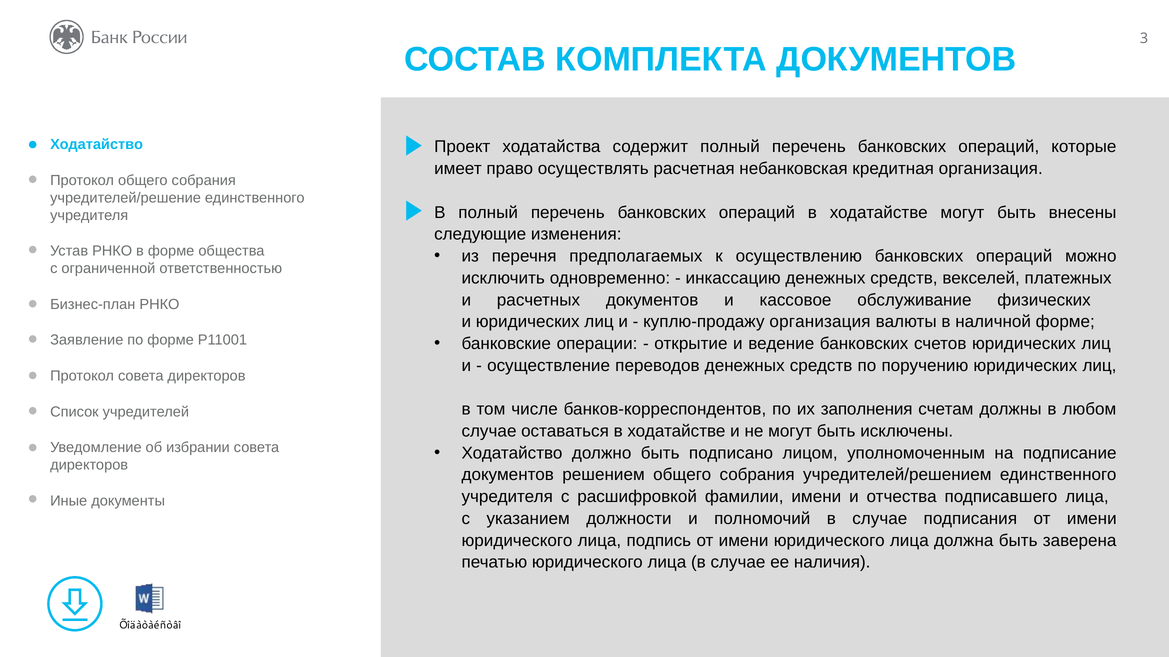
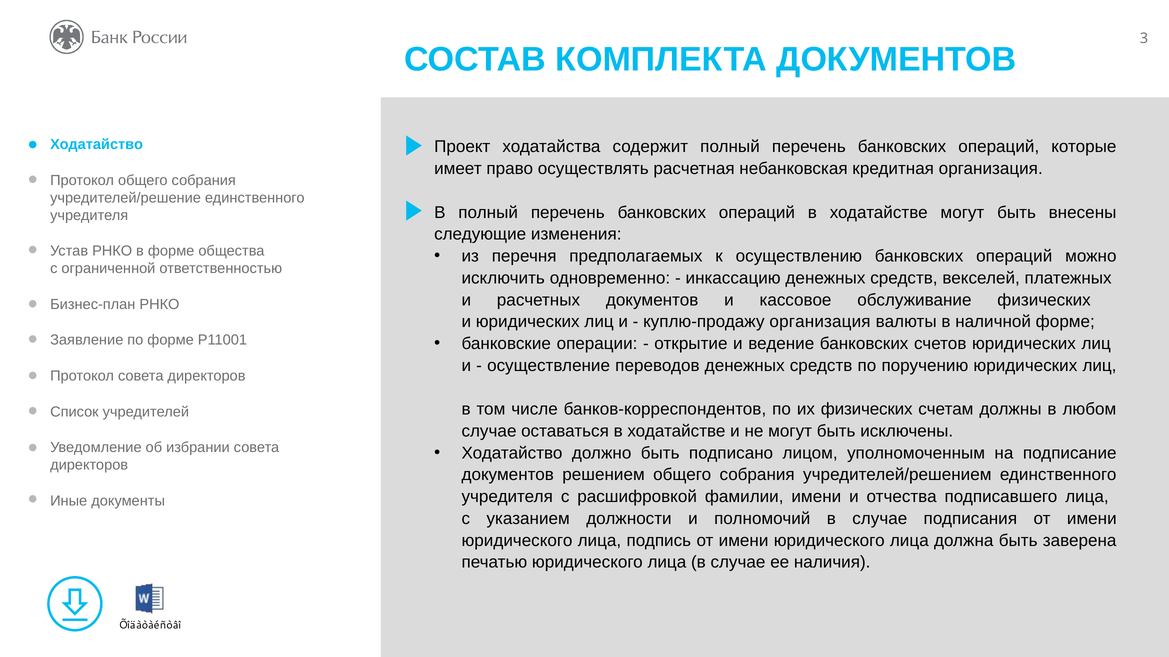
их заполнения: заполнения -> физических (867, 410)
